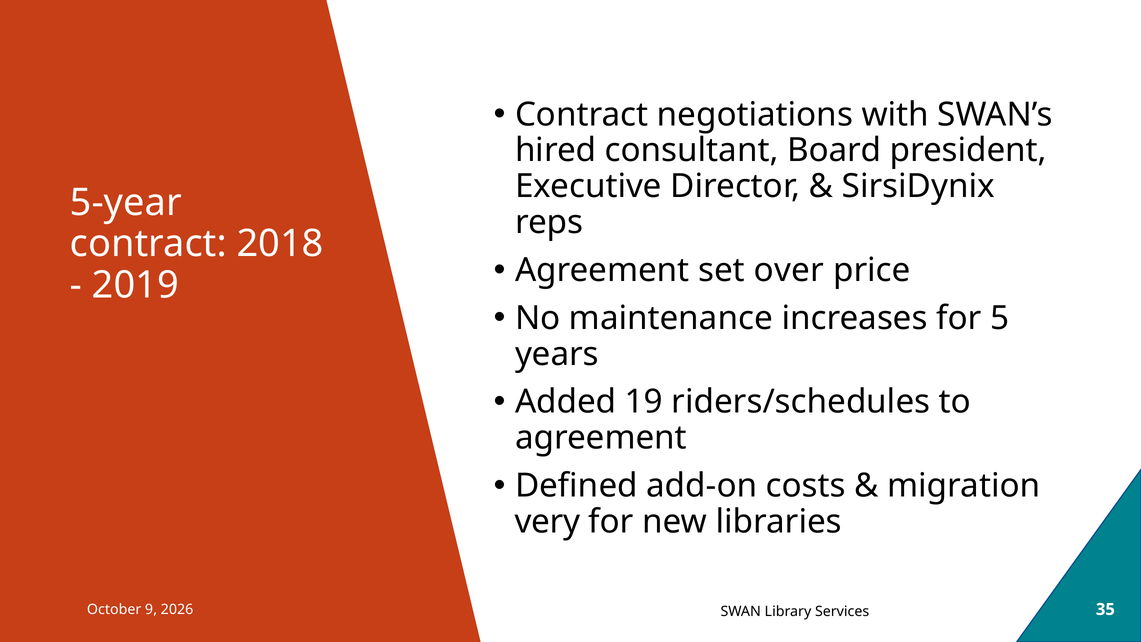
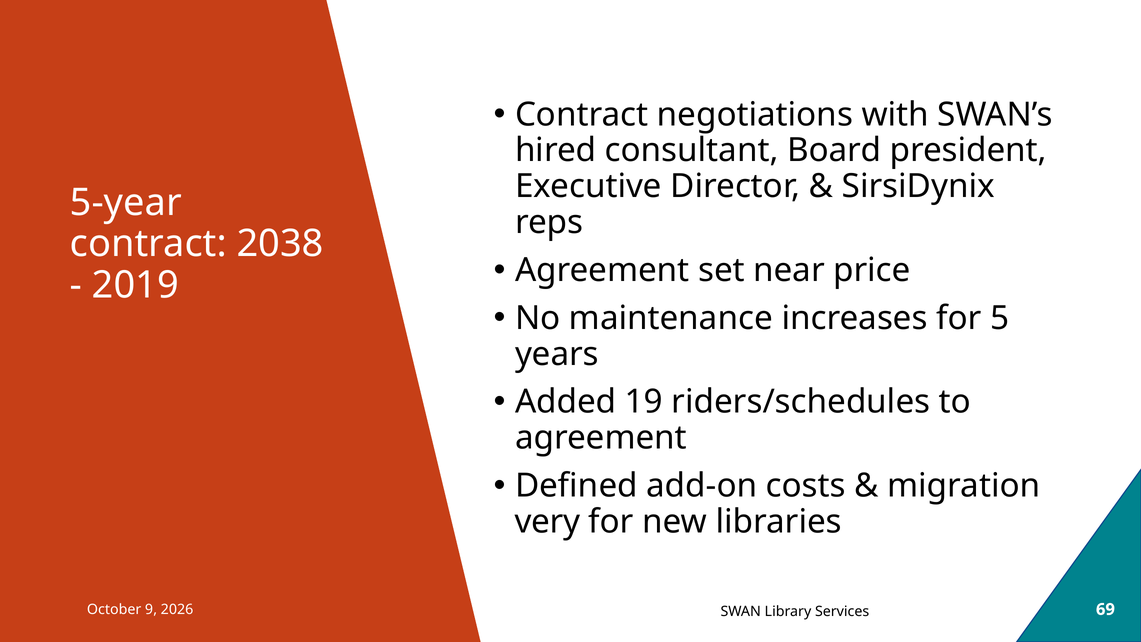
2018: 2018 -> 2038 (280, 244)
over: over -> near (789, 270)
35: 35 -> 69 (1105, 609)
